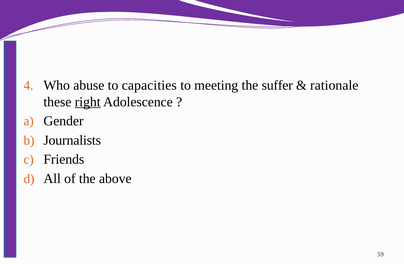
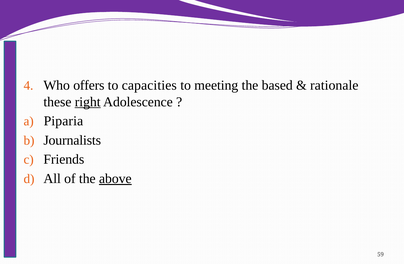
abuse: abuse -> offers (89, 85)
suffer: suffer -> based (277, 85)
Gender: Gender -> Piparia (63, 121)
above underline: none -> present (115, 178)
